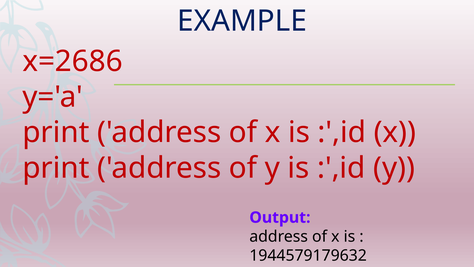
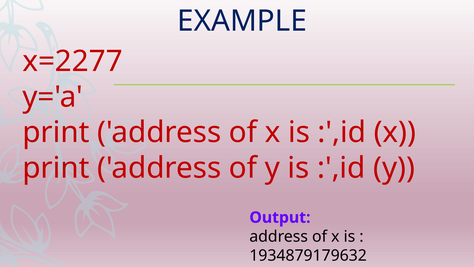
x=2686: x=2686 -> x=2277 (73, 61)
1944579179632: 1944579179632 -> 1934879179632 (308, 255)
